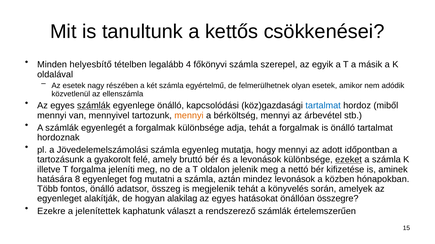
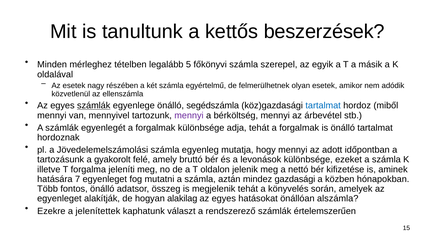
csökkenései: csökkenései -> beszerzések (324, 32)
helyesbítő: helyesbítő -> mérleghez (91, 65)
4: 4 -> 5 (188, 65)
kapcsolódási: kapcsolódási -> segédszámla (213, 106)
mennyi colour: orange -> purple (189, 116)
ezeket underline: present -> none (349, 160)
8: 8 -> 7 (78, 180)
mindez levonások: levonások -> gazdasági (295, 180)
összegre: összegre -> alszámla (338, 199)
